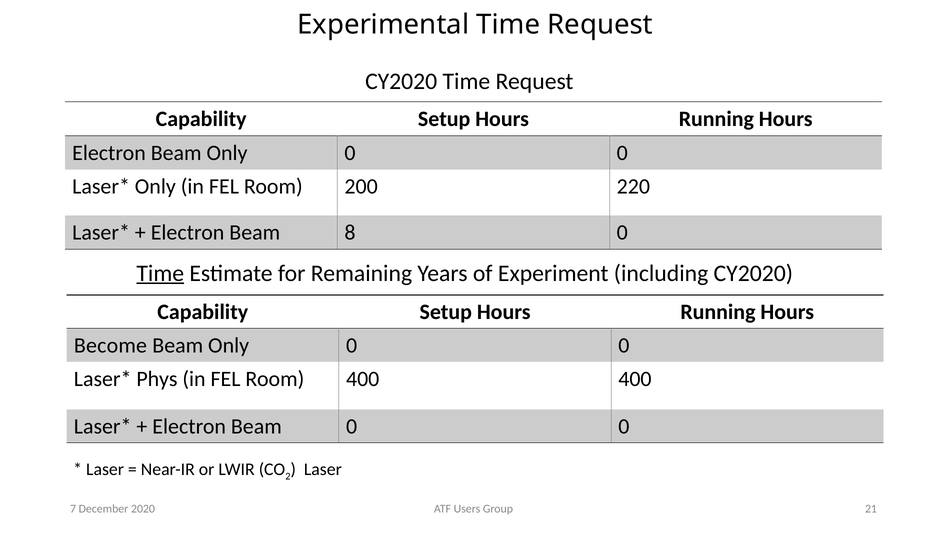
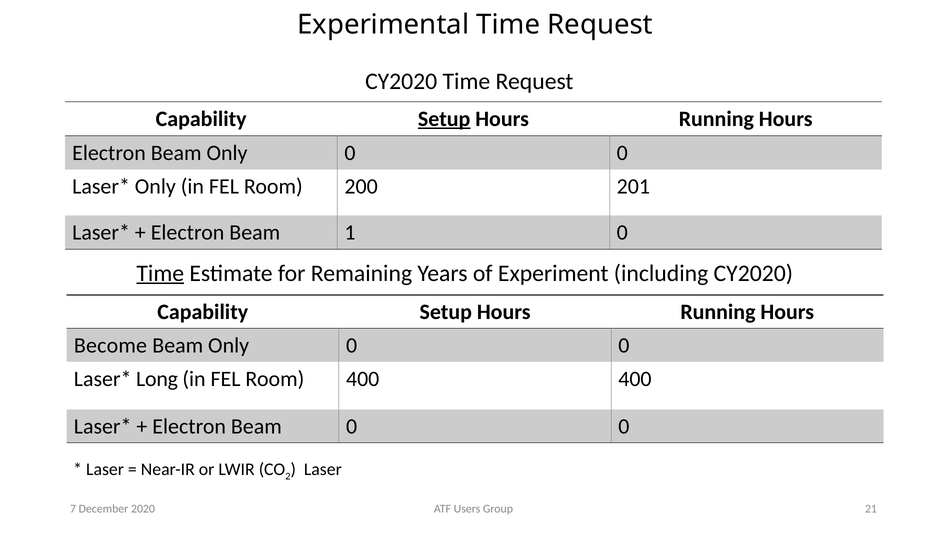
Setup underline: none -> present (444, 119)
220: 220 -> 201 (633, 187)
8: 8 -> 1 (350, 232)
Phys: Phys -> Long (157, 379)
